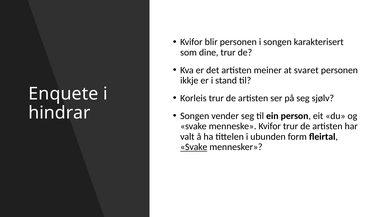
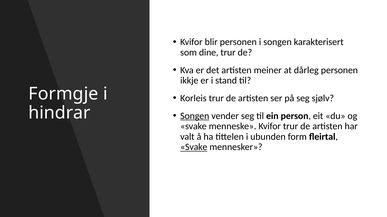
svaret: svaret -> dårleg (306, 70)
Enquete: Enquete -> Formgje (63, 94)
Songen underline: none -> present (195, 116)
